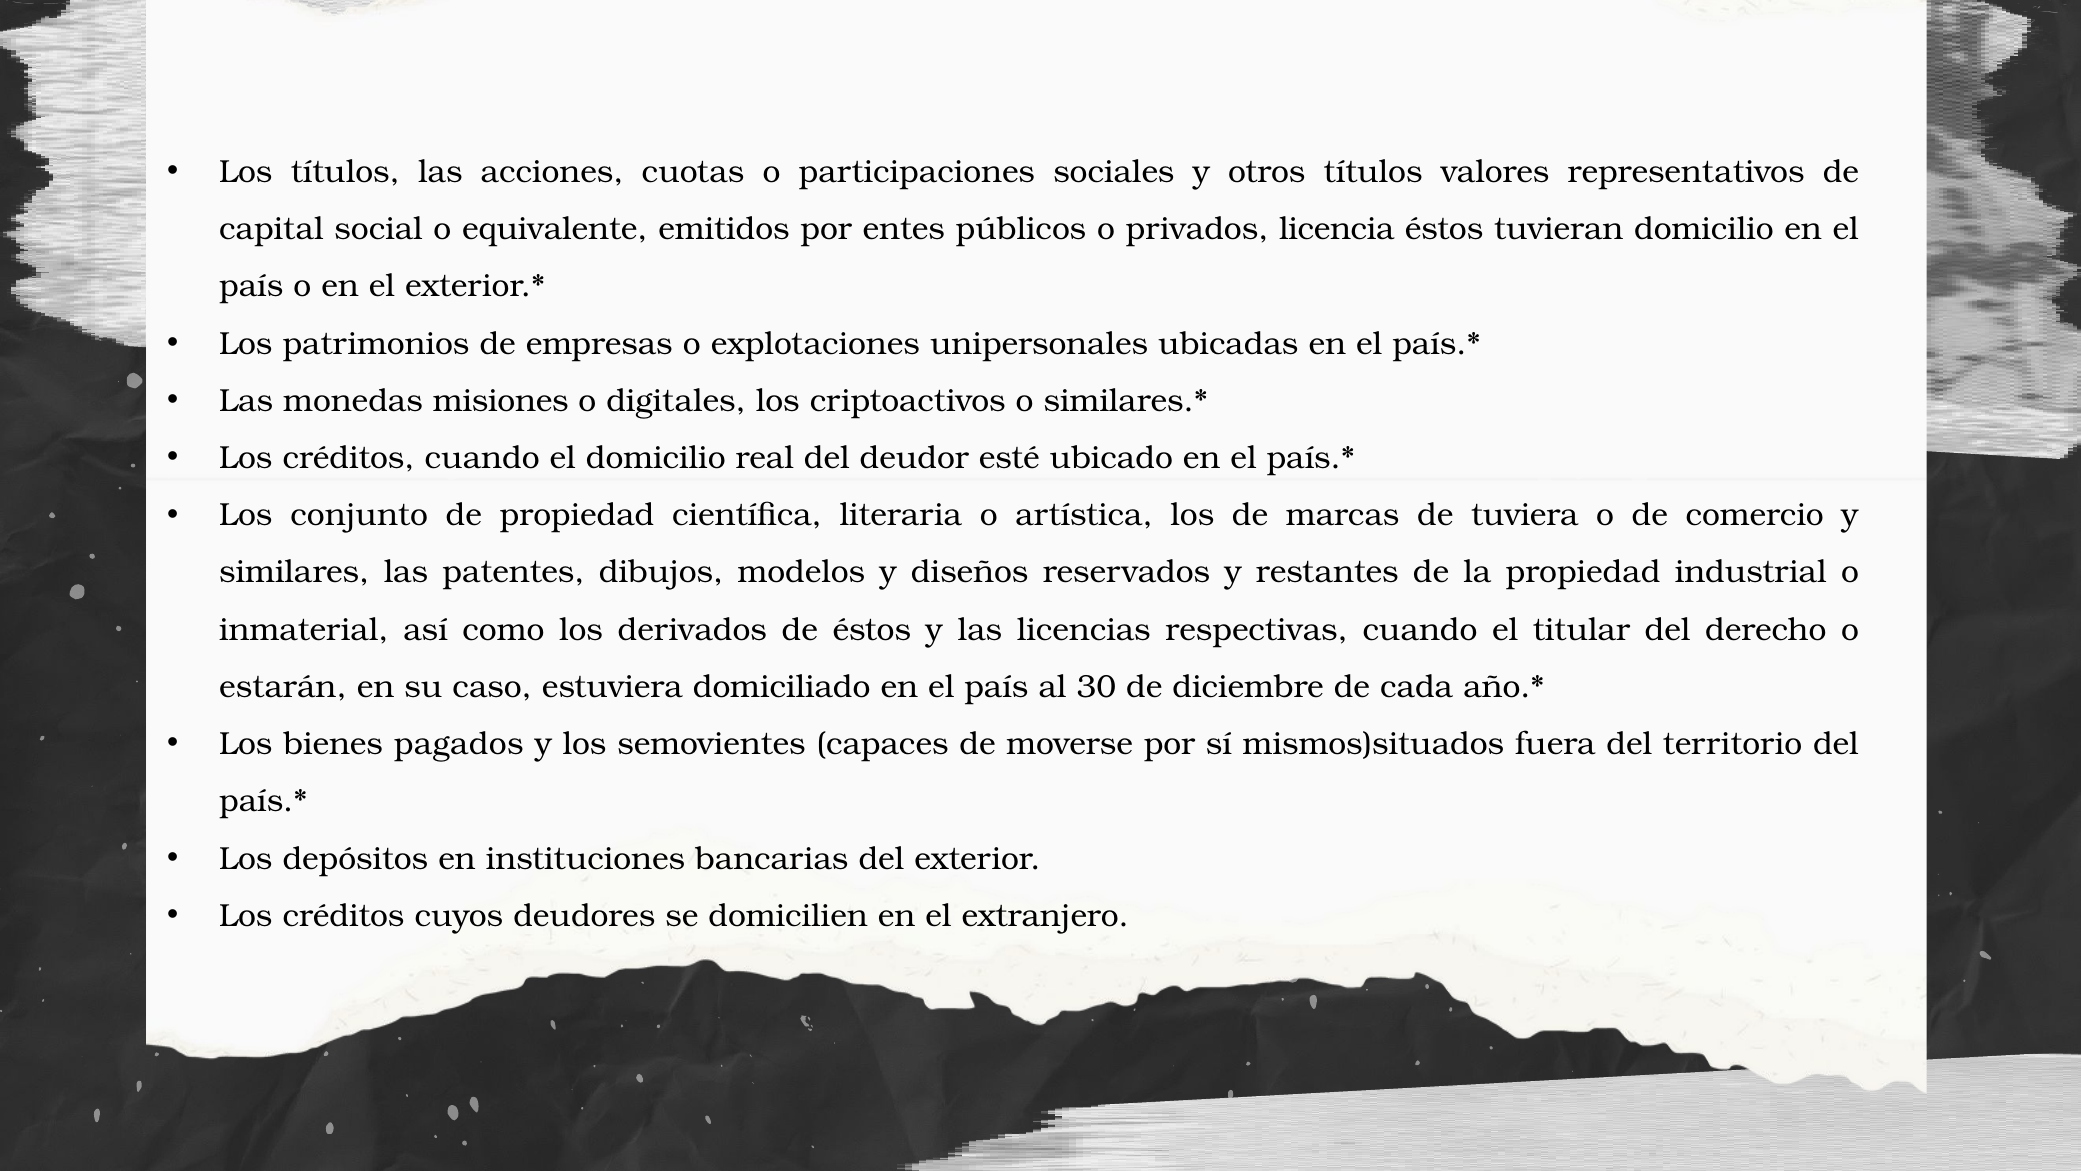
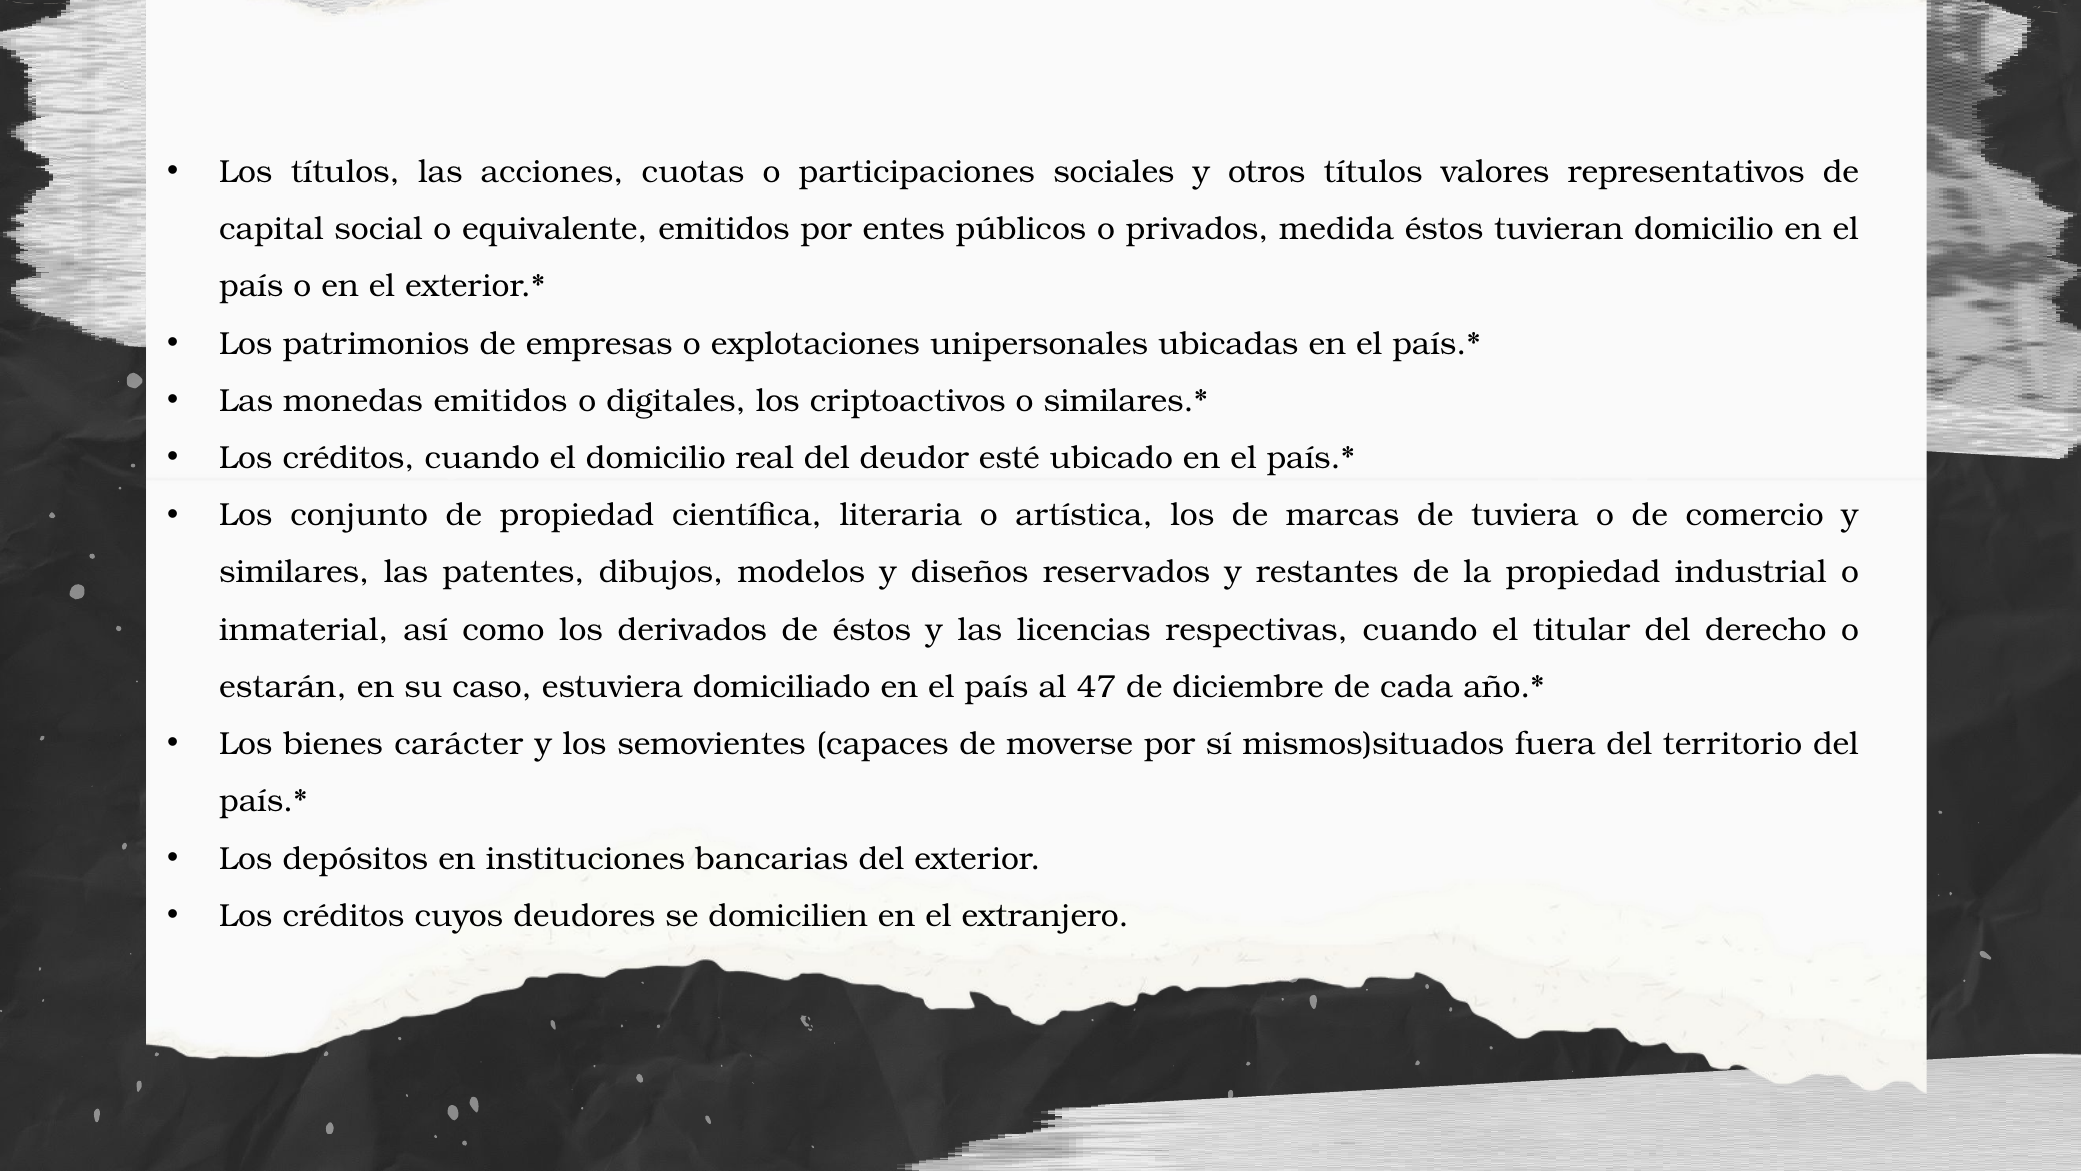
licencia: licencia -> medida (1337, 229)
monedas misiones: misiones -> emitidos (500, 401)
30: 30 -> 47 (1096, 687)
pagados: pagados -> carácter (459, 744)
